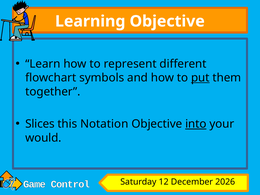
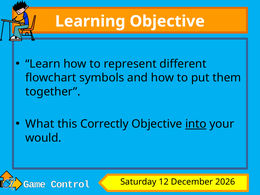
put underline: present -> none (200, 78)
Slices: Slices -> What (40, 124)
Notation: Notation -> Correctly (104, 124)
